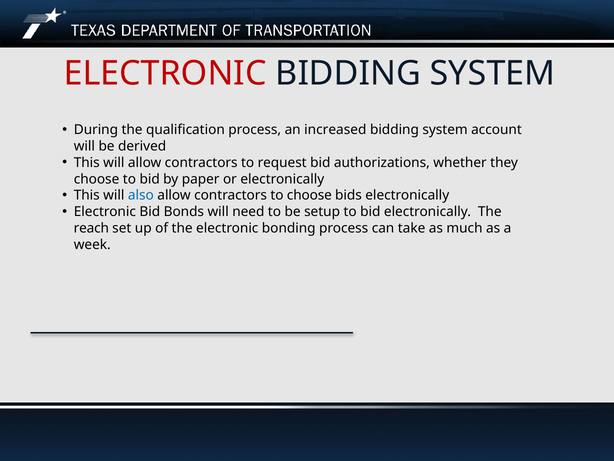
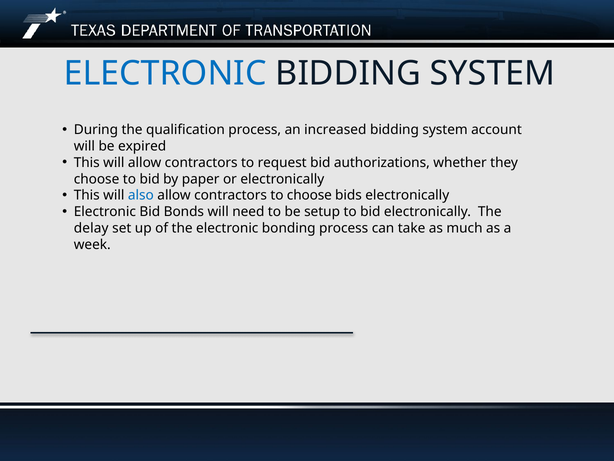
ELECTRONIC colour: red -> blue (165, 73)
derived: derived -> expired (142, 146)
reach: reach -> delay (91, 228)
